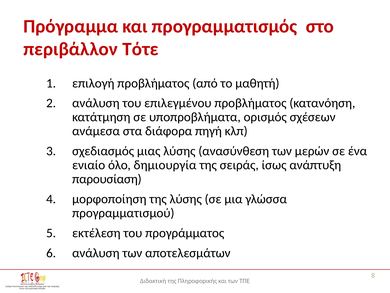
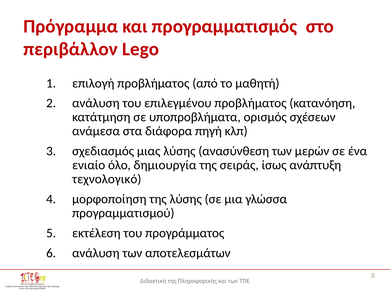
Τότε: Τότε -> Lego (141, 49)
παρουσίαση: παρουσίαση -> τεχνολογικό (107, 179)
